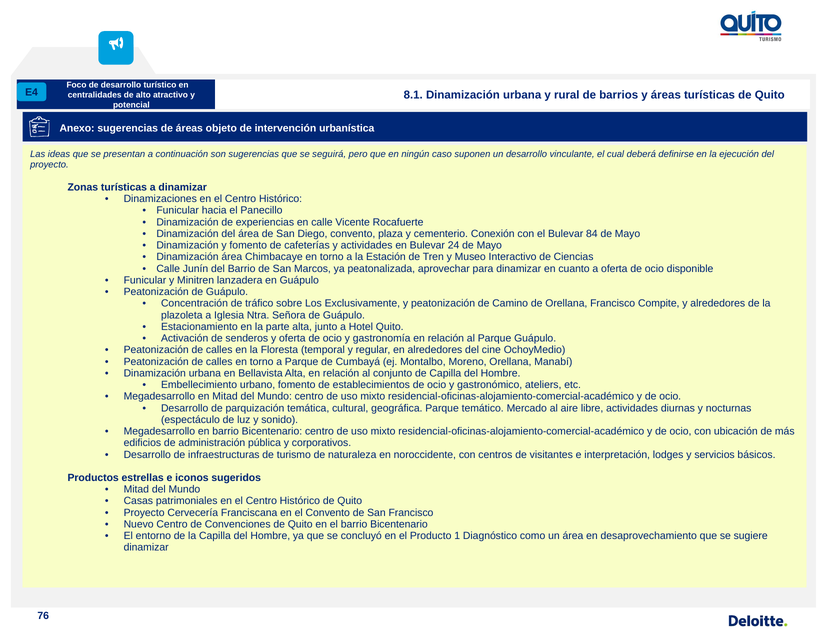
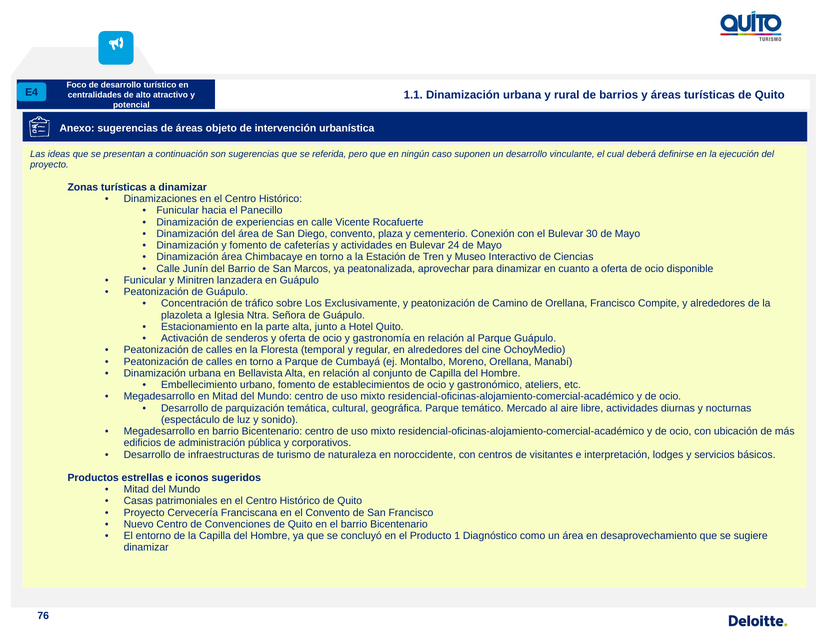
8.1: 8.1 -> 1.1 (413, 95)
seguirá: seguirá -> referida (329, 154)
84: 84 -> 30 (592, 234)
